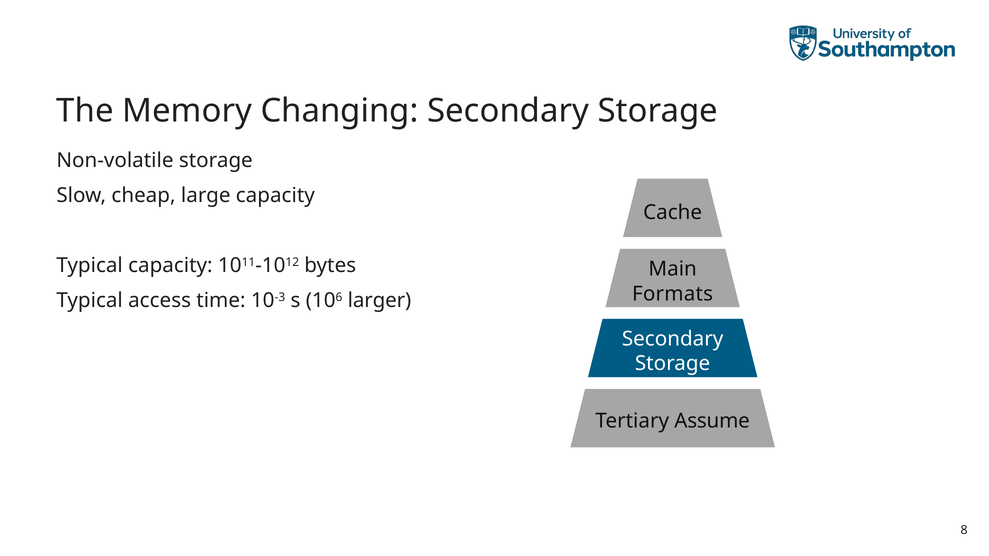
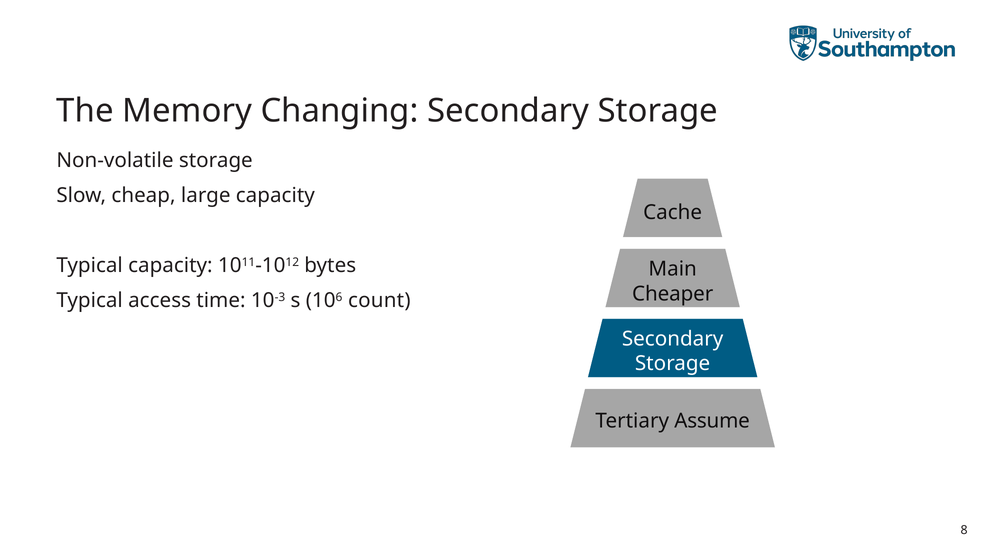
Formats: Formats -> Cheaper (673, 294)
larger: larger -> count (379, 301)
